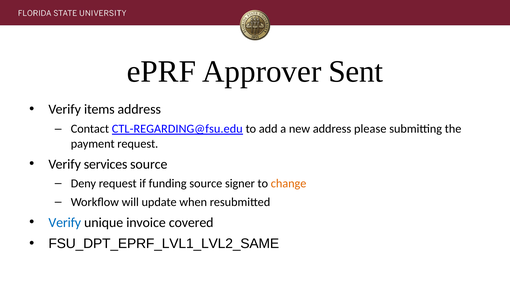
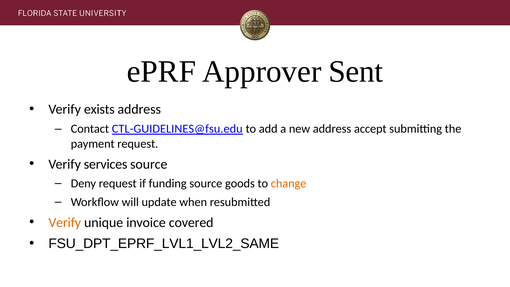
items: items -> exists (99, 109)
CTL-REGARDING@fsu.edu: CTL-REGARDING@fsu.edu -> CTL-GUIDELINES@fsu.edu (177, 129)
please: please -> accept (370, 129)
signer: signer -> goods (240, 183)
Verify colour: blue -> orange (65, 222)
